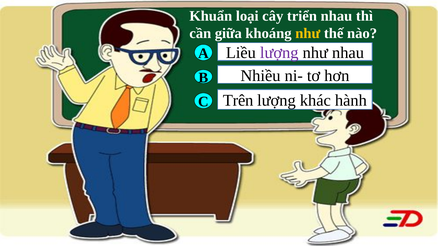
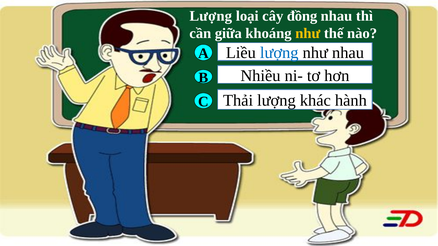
Khuẩn: Khuẩn -> Lượng (211, 16)
triển: triển -> đồng (302, 16)
lượng colour: purple -> blue (279, 53)
Trên: Trên -> Thải (238, 101)
